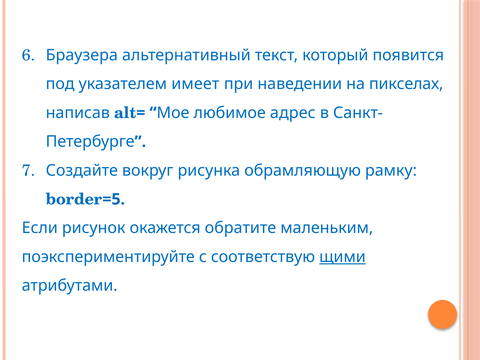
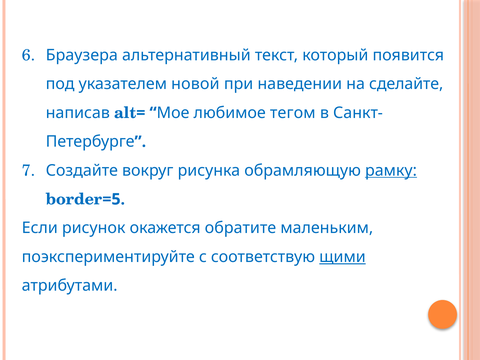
имеет: имеет -> новой (195, 84)
пикселах: пикселах -> сделайте (406, 84)
адрес: адрес -> тегом (293, 113)
рамку underline: none -> present (391, 170)
